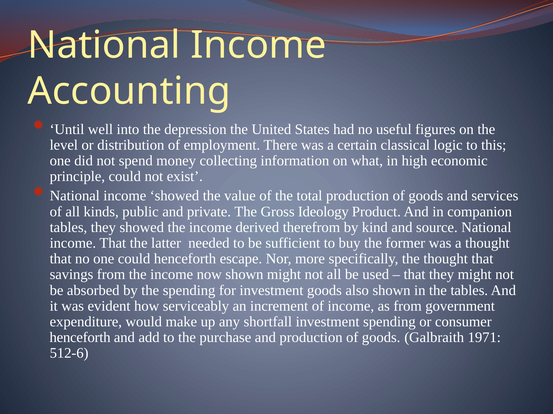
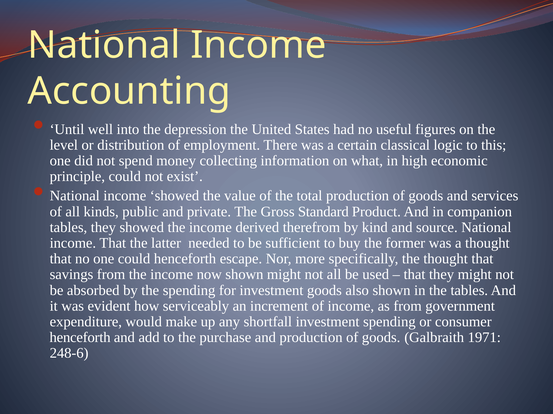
Ideology: Ideology -> Standard (323, 212)
512-6: 512-6 -> 248-6 (69, 354)
